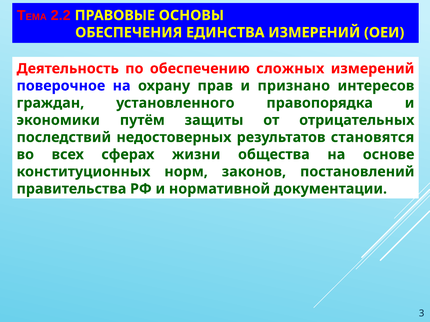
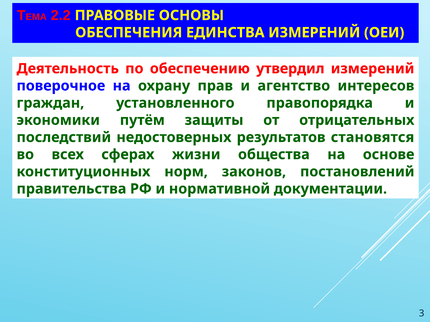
сложных: сложных -> утвердил (290, 69)
признано: признано -> агентство (294, 86)
